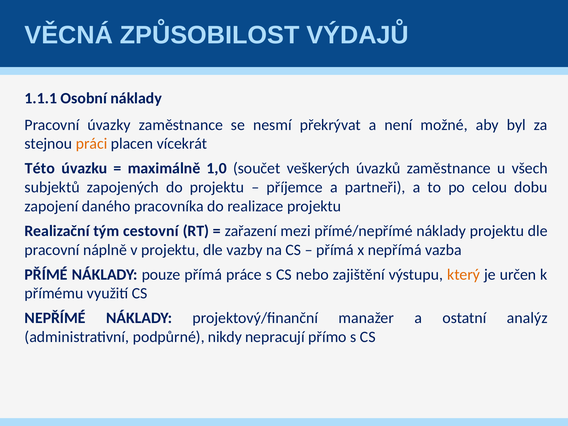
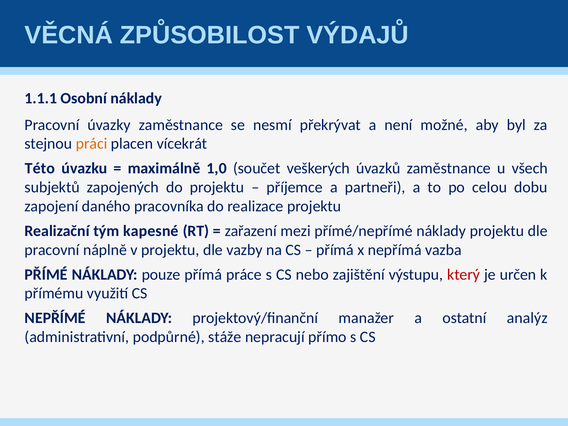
cestovní: cestovní -> kapesné (151, 231)
který colour: orange -> red (464, 274)
nikdy: nikdy -> stáže (225, 337)
